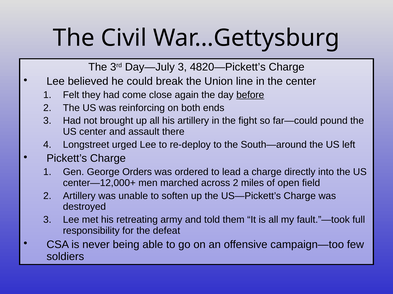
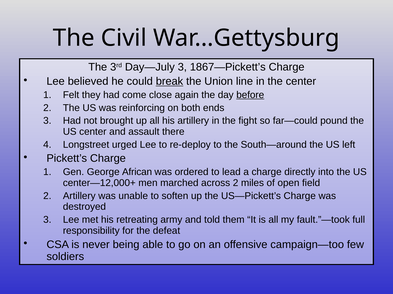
4820—Pickett’s: 4820—Pickett’s -> 1867—Pickett’s (228, 67)
break underline: none -> present (169, 82)
Orders: Orders -> African (137, 172)
